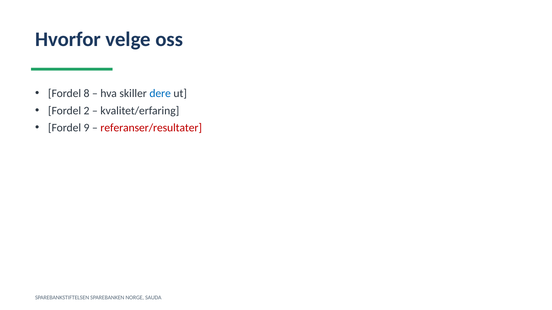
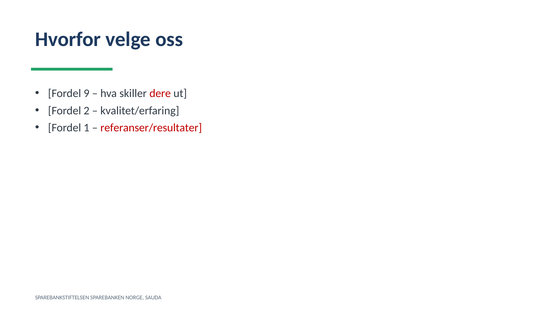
8: 8 -> 9 (87, 93)
dere colour: blue -> red (160, 93)
9: 9 -> 1 (87, 128)
